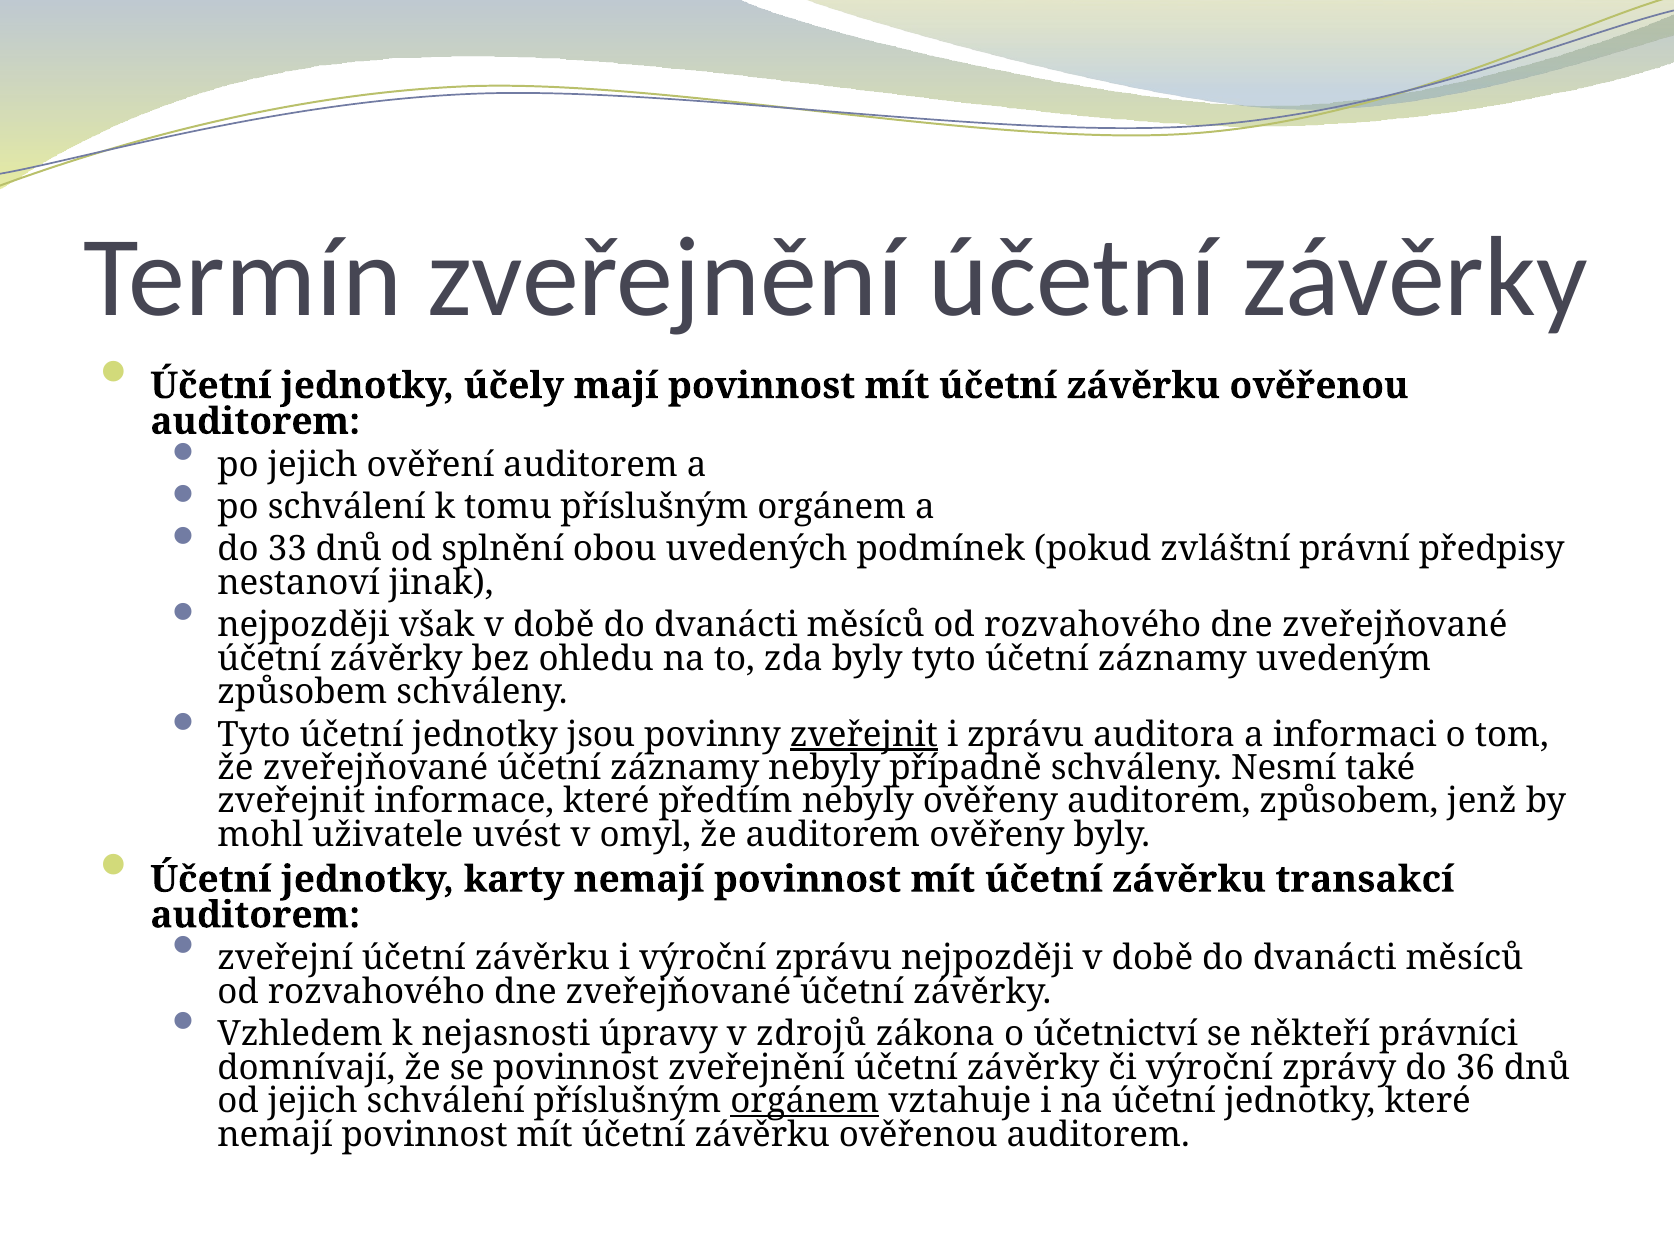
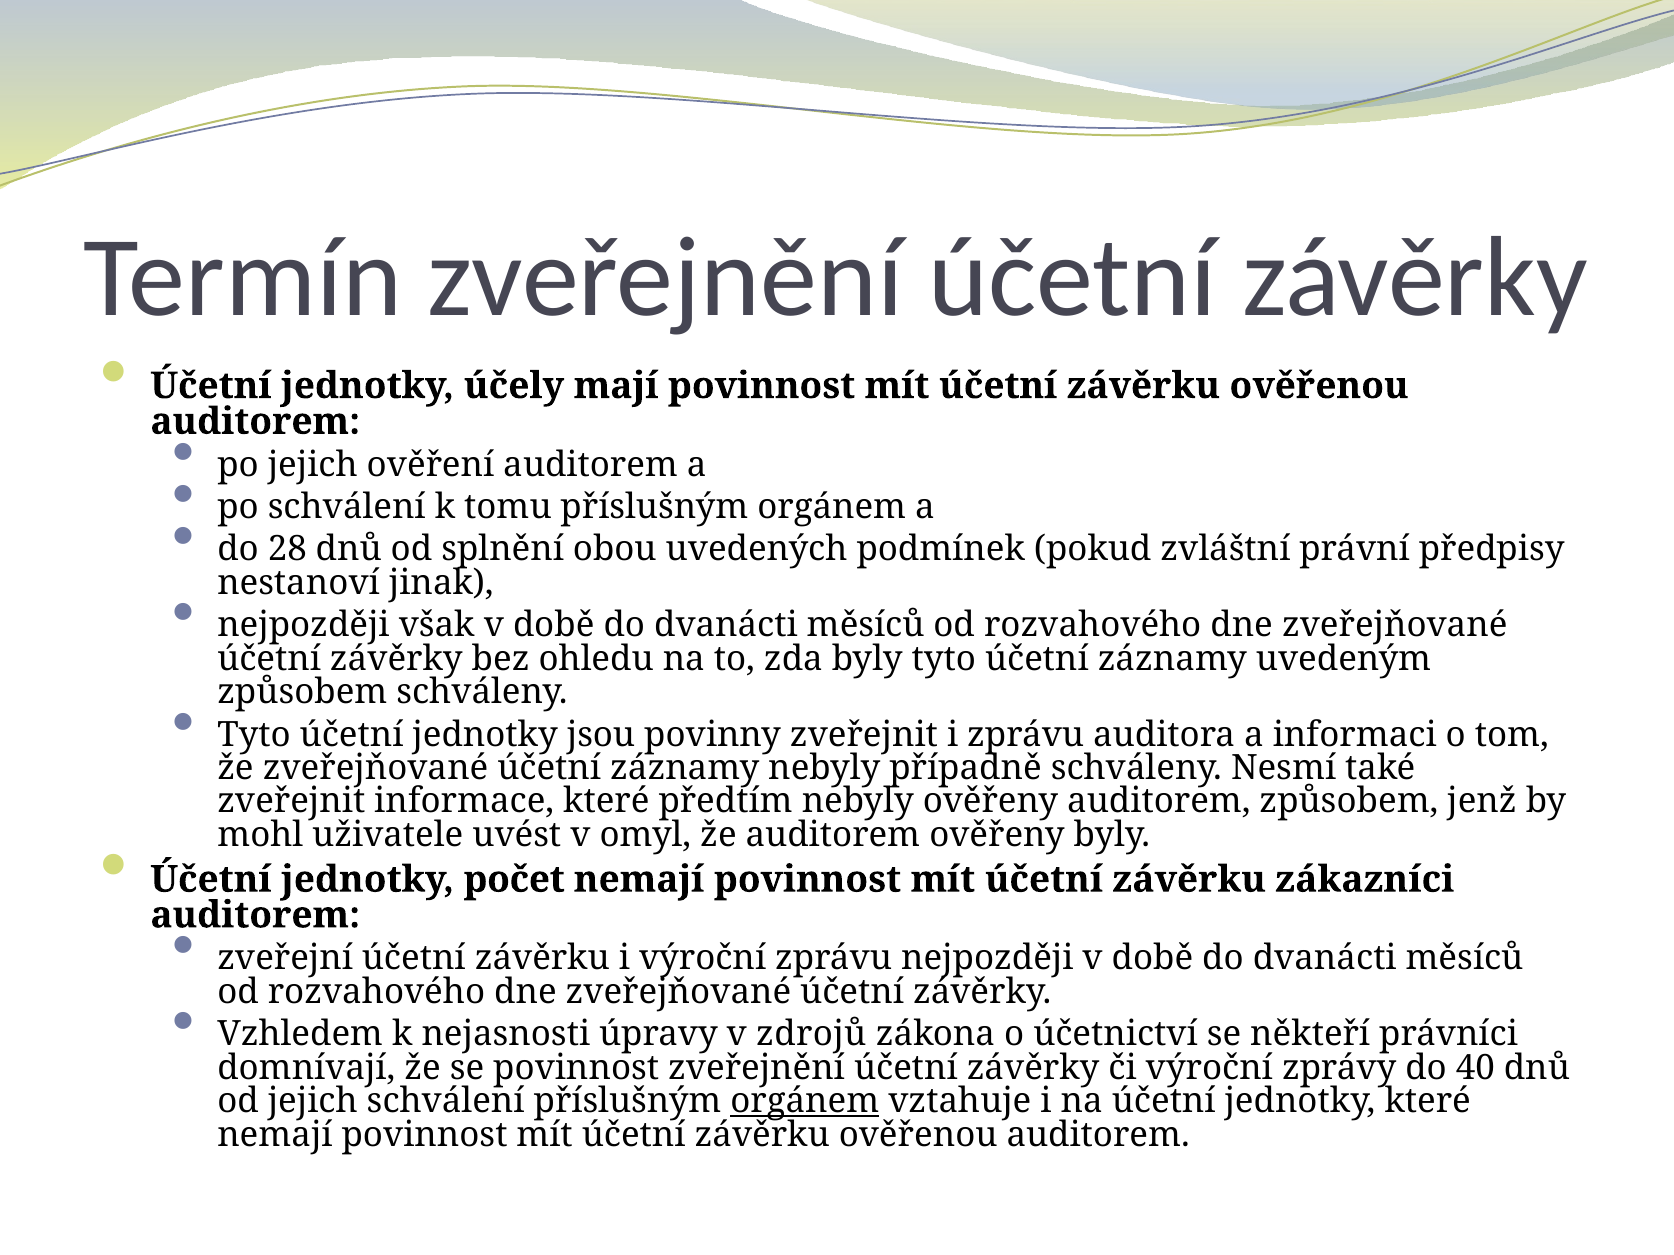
33: 33 -> 28 (287, 550)
zveřejnit underline: present -> none (864, 735)
karty: karty -> počet (514, 880)
transakcí: transakcí -> zákazníci (1365, 880)
36: 36 -> 40 (1475, 1068)
